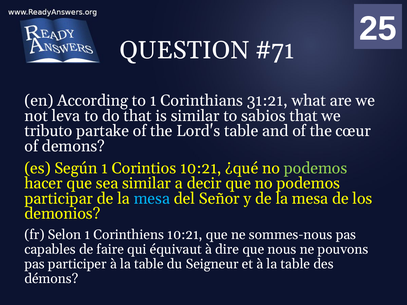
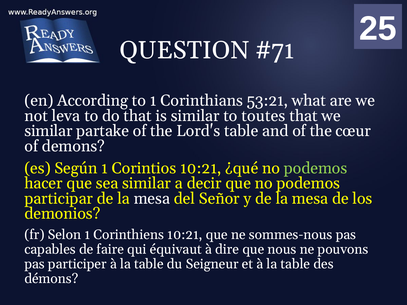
31:21: 31:21 -> 53:21 (267, 101)
sabios: sabios -> toutes (263, 116)
tributo: tributo -> similar (49, 131)
mesa colour: light blue -> white (152, 199)
